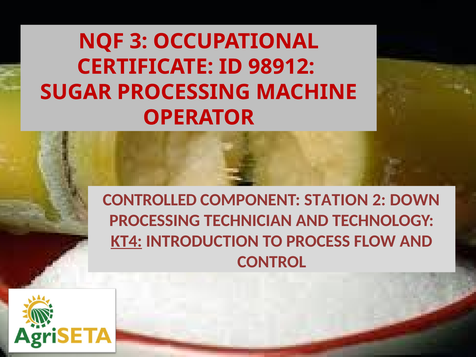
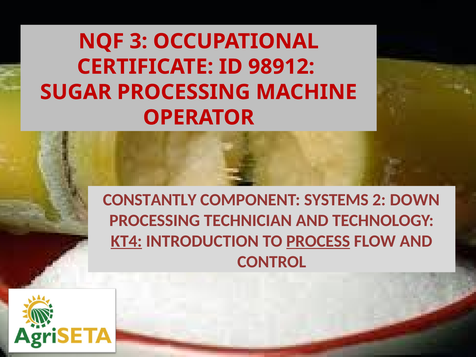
CONTROLLED: CONTROLLED -> CONSTANTLY (150, 200)
STATION: STATION -> SYSTEMS (336, 200)
PROCESS underline: none -> present (318, 241)
